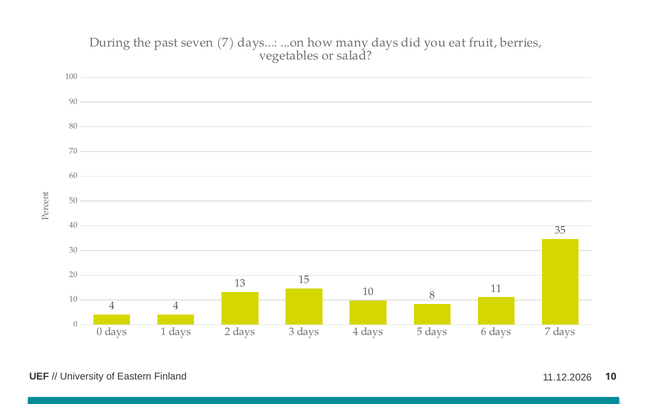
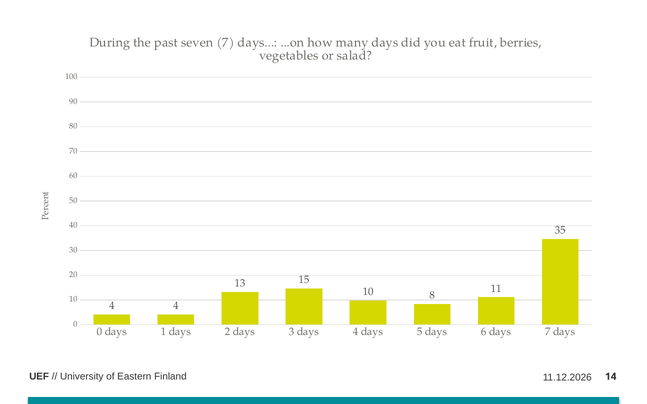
10: 10 -> 14 (611, 377)
